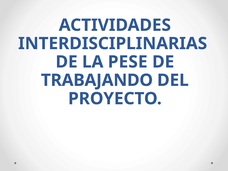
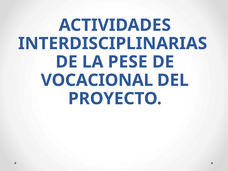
TRABAJANDO: TRABAJANDO -> VOCACIONAL (97, 80)
